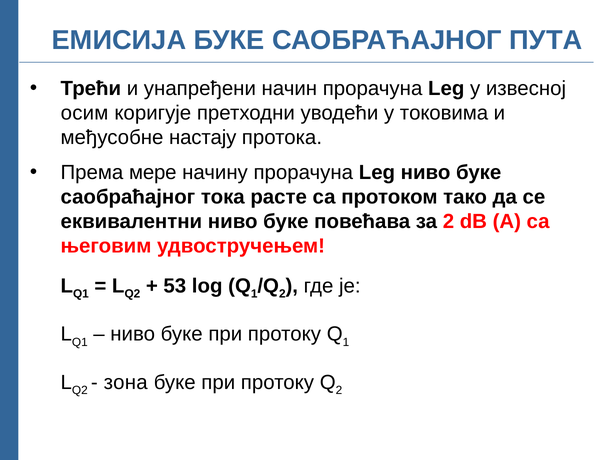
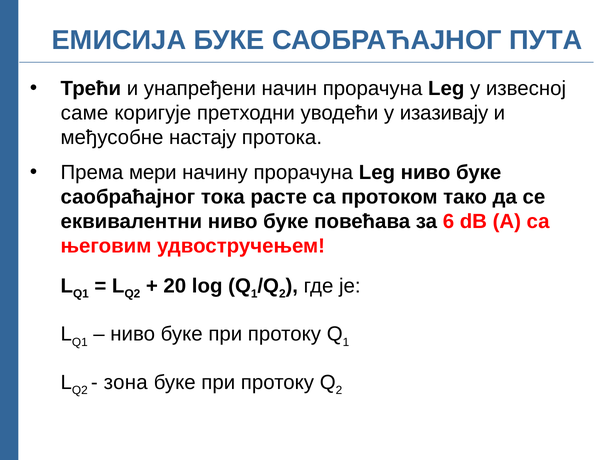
осим: осим -> саме (85, 113)
токовима: токовима -> изазивају (444, 113)
мере: мере -> мери (153, 172)
за 2: 2 -> 6 (448, 221)
53: 53 -> 20 (175, 286)
